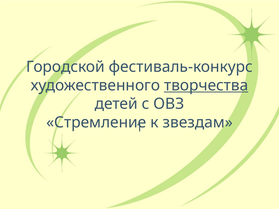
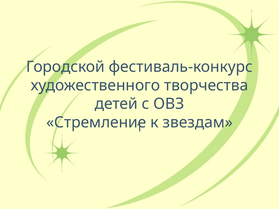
творчества underline: present -> none (206, 85)
